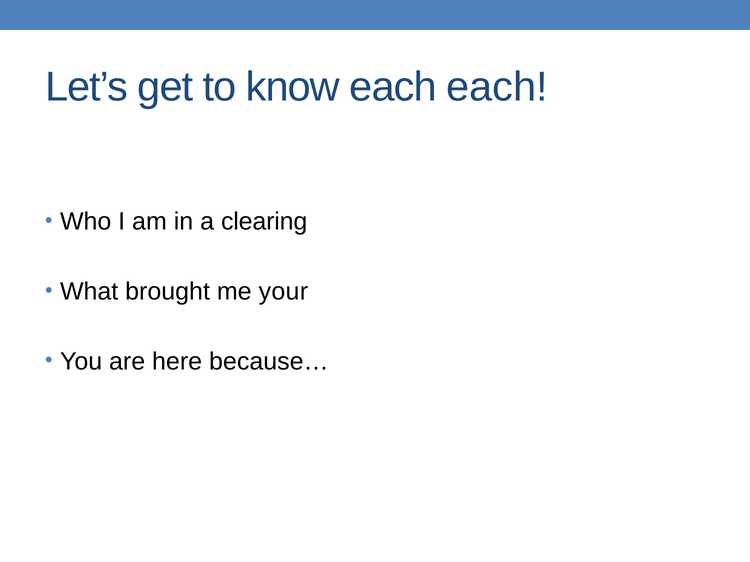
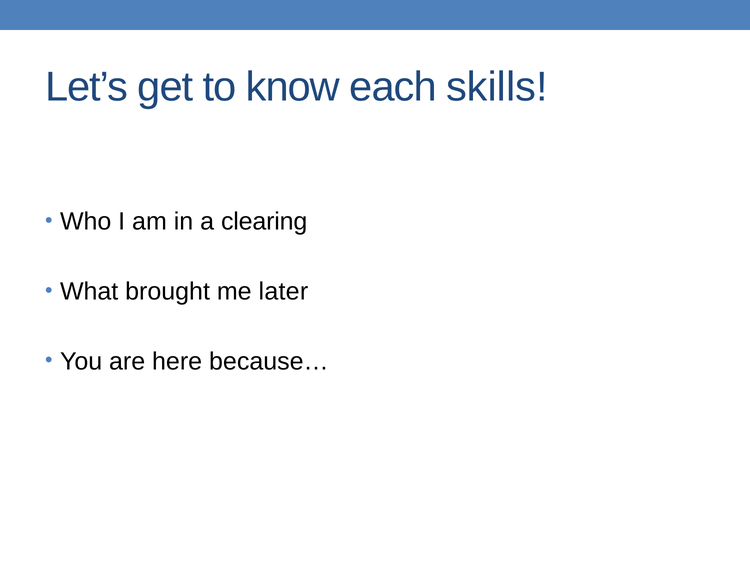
each each: each -> skills (497, 87)
your: your -> later (283, 292)
